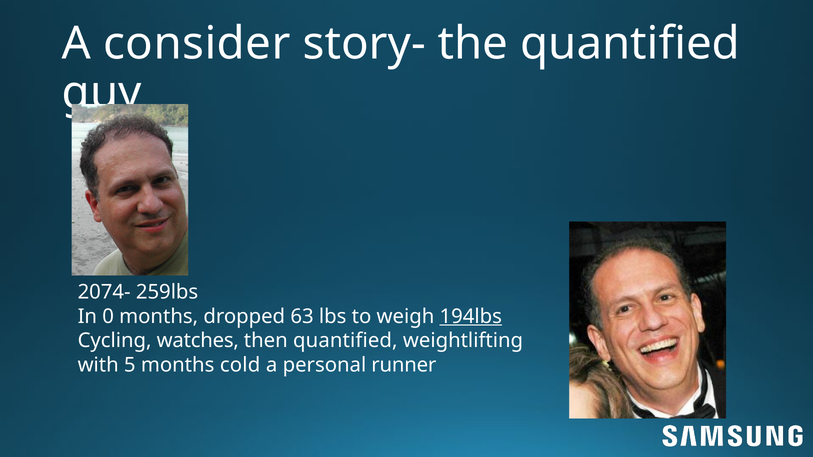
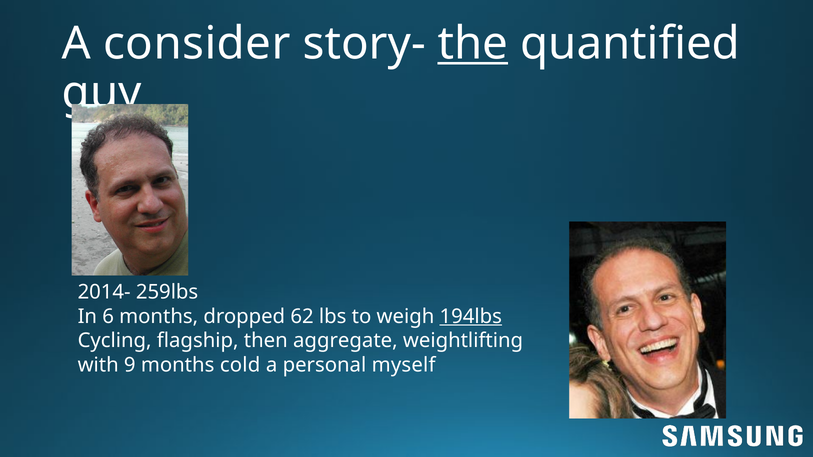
the underline: none -> present (473, 44)
2074-: 2074- -> 2014- (104, 292)
0: 0 -> 6 (108, 317)
63: 63 -> 62 (302, 317)
watches: watches -> flagship (198, 341)
then quantified: quantified -> aggregate (345, 341)
5: 5 -> 9 (130, 365)
runner: runner -> myself (404, 365)
